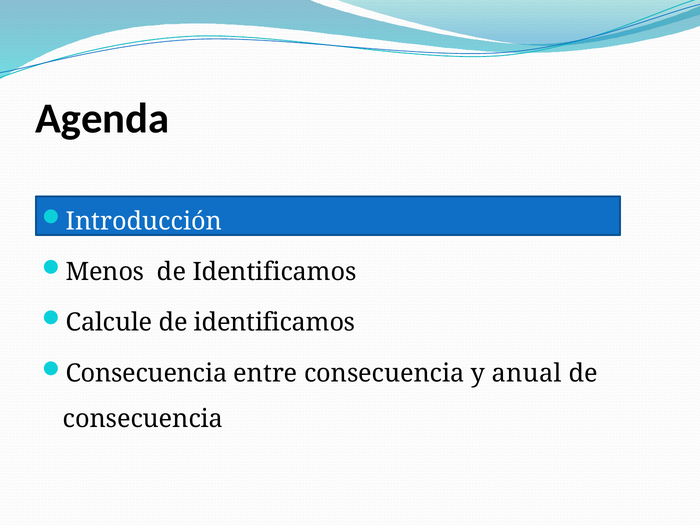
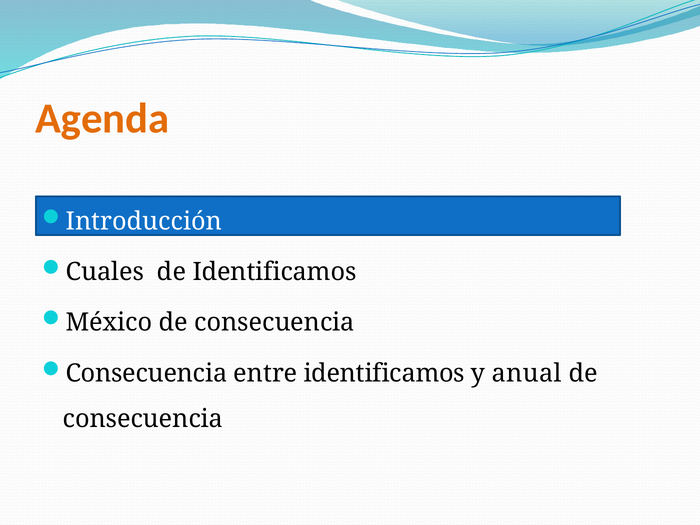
Agenda colour: black -> orange (102, 119)
Menos: Menos -> Cuales (105, 272)
Calcule: Calcule -> México (109, 323)
identificamos: identificamos -> consecuencia (275, 323)
entre consecuencia: consecuencia -> identificamos (384, 373)
